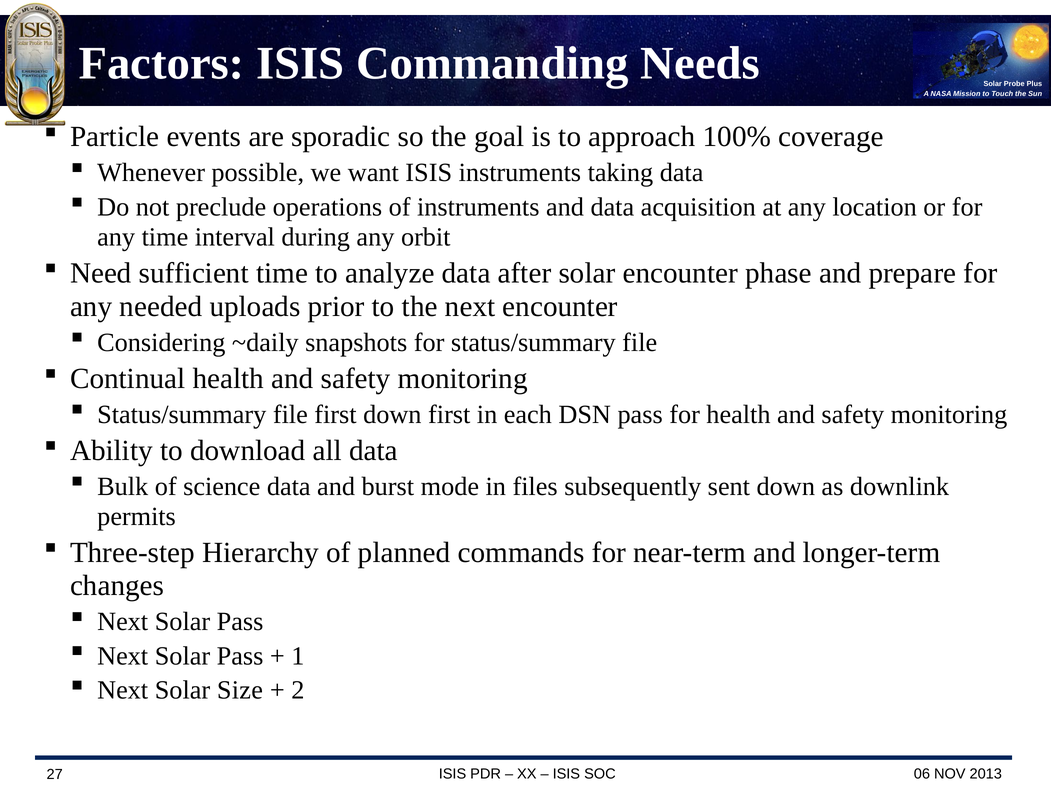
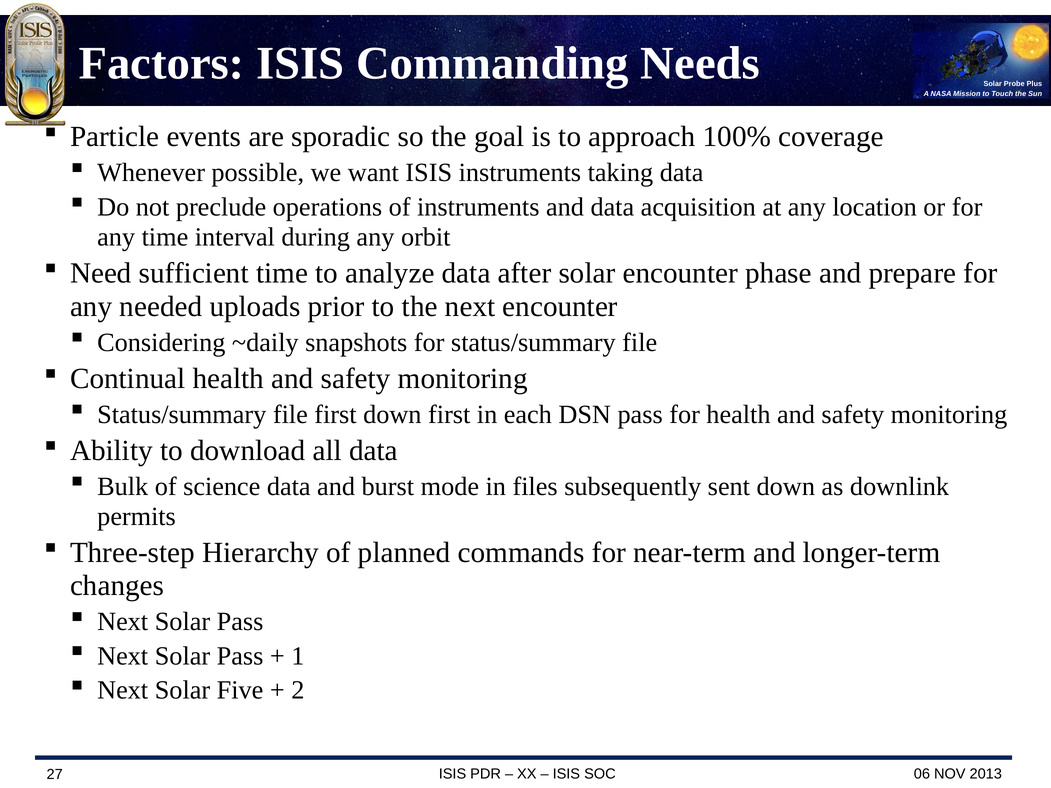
Size: Size -> Five (240, 691)
